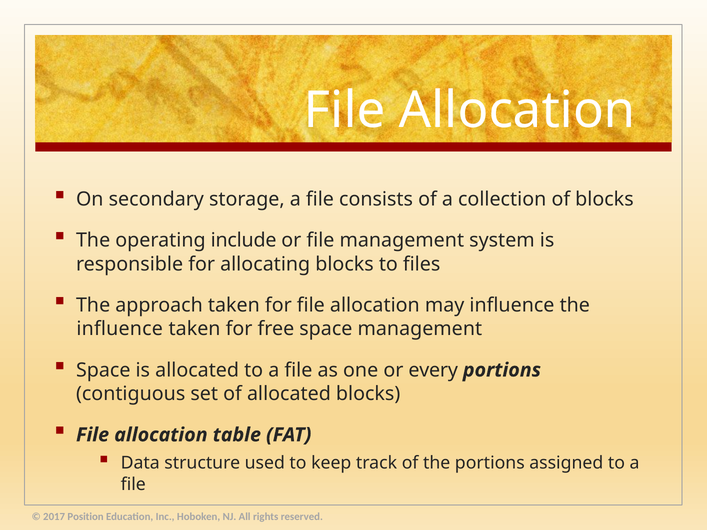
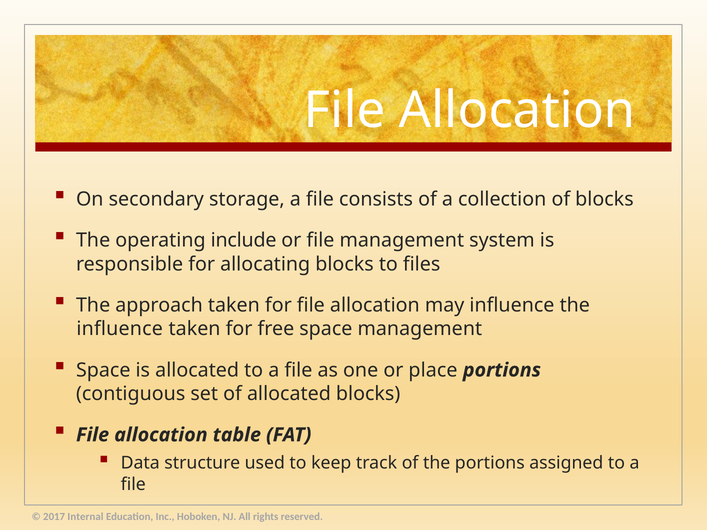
every: every -> place (433, 370)
Position: Position -> Internal (85, 517)
